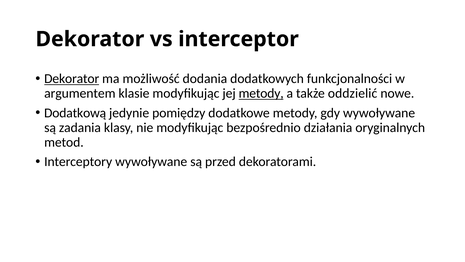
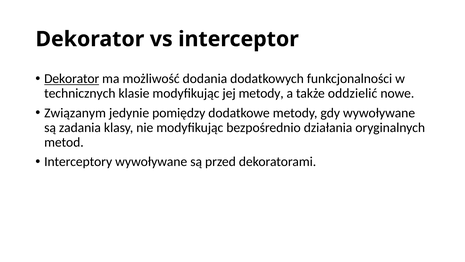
argumentem: argumentem -> technicznych (80, 93)
metody underline: present -> none (261, 93)
Dodatkową: Dodatkową -> Związanym (75, 113)
